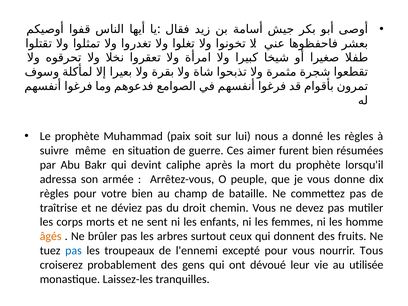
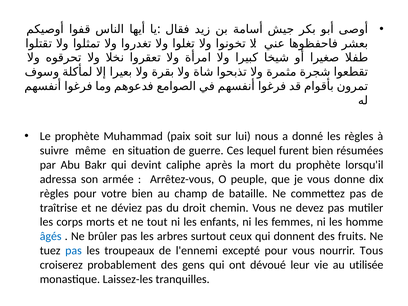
aimer: aimer -> lequel (261, 151)
sent: sent -> tout (157, 222)
âgés colour: orange -> blue (51, 236)
